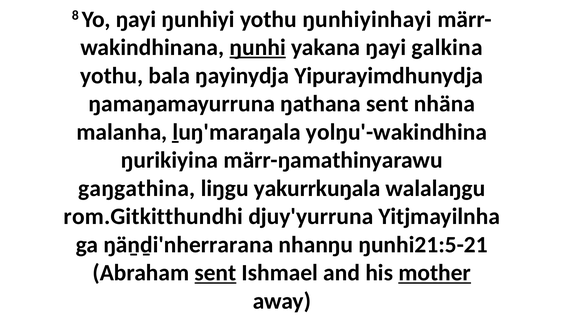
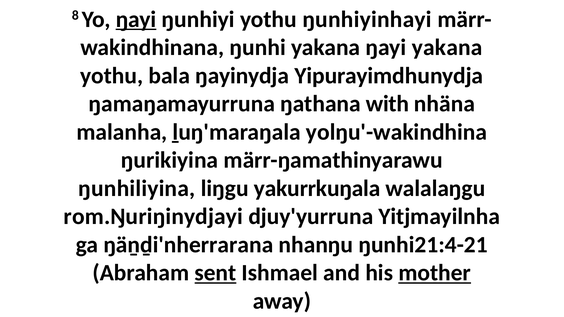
ŋayi underline: none -> present (136, 19)
ŋunhi underline: present -> none (258, 47)
ŋayi galkina: galkina -> yakana (447, 47)
ŋathana sent: sent -> with (388, 104)
gaŋgathina: gaŋgathina -> ŋunhiliyina (137, 188)
rom.Gitkitthundhi: rom.Gitkitthundhi -> rom.Ŋuriŋinydjayi (153, 217)
ŋunhi21:5-21: ŋunhi21:5-21 -> ŋunhi21:4-21 (423, 245)
